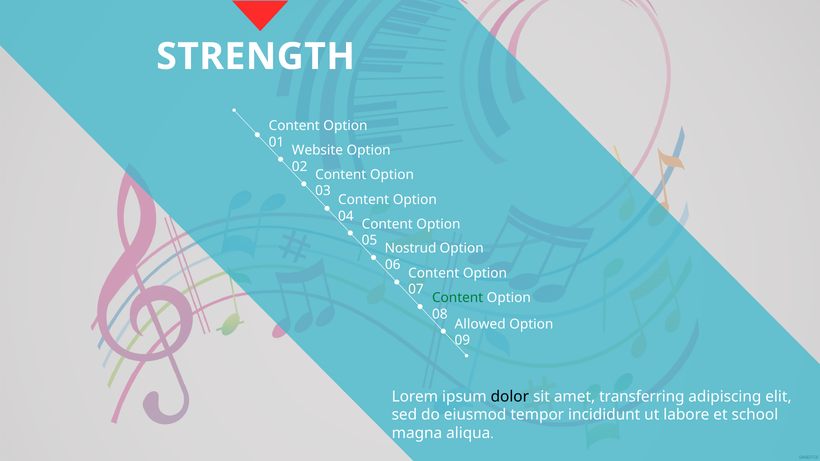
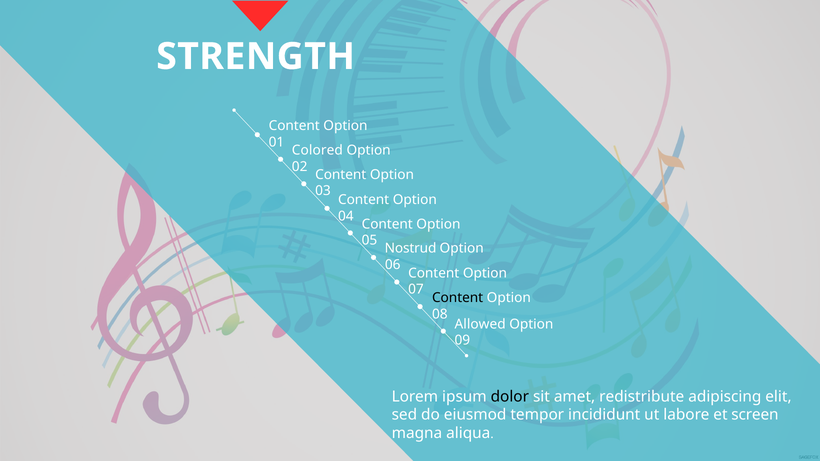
Website: Website -> Colored (317, 150)
Content colour: green -> black (458, 298)
transferring: transferring -> redistribute (642, 397)
school: school -> screen (755, 415)
